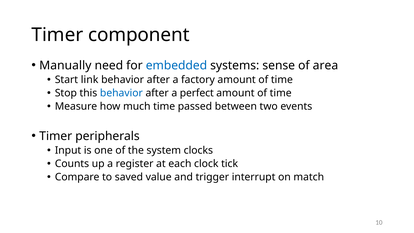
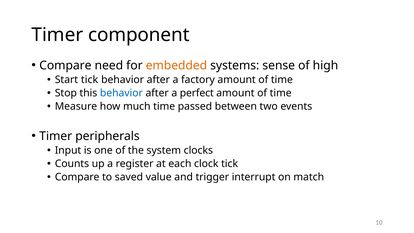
Manually: Manually -> Compare (65, 65)
embedded colour: blue -> orange (176, 65)
area: area -> high (325, 65)
Start link: link -> tick (90, 80)
